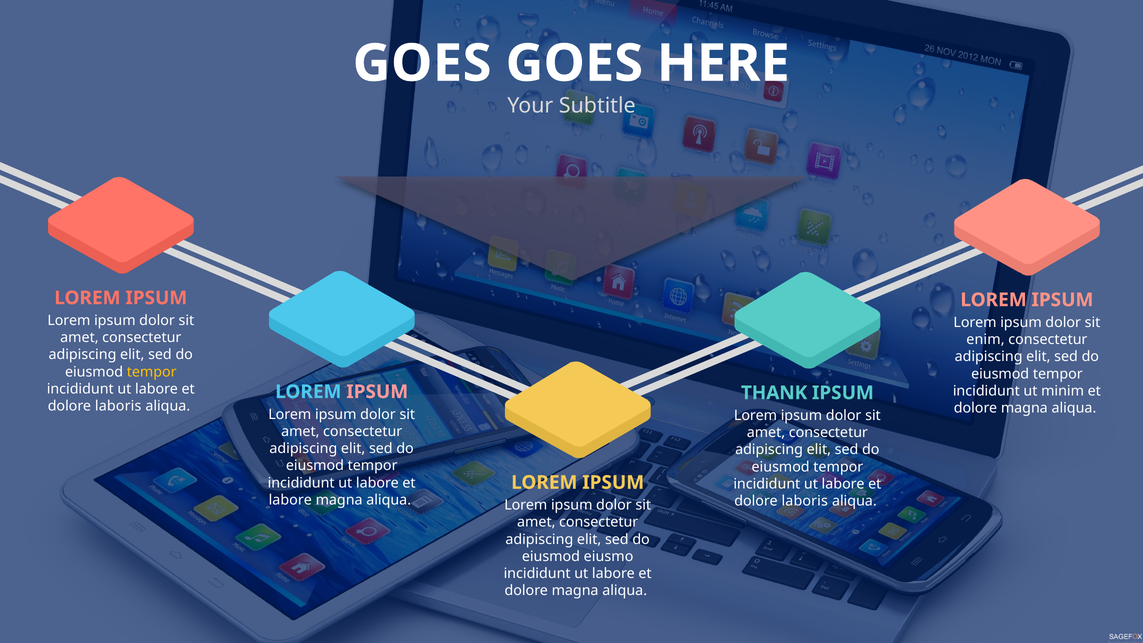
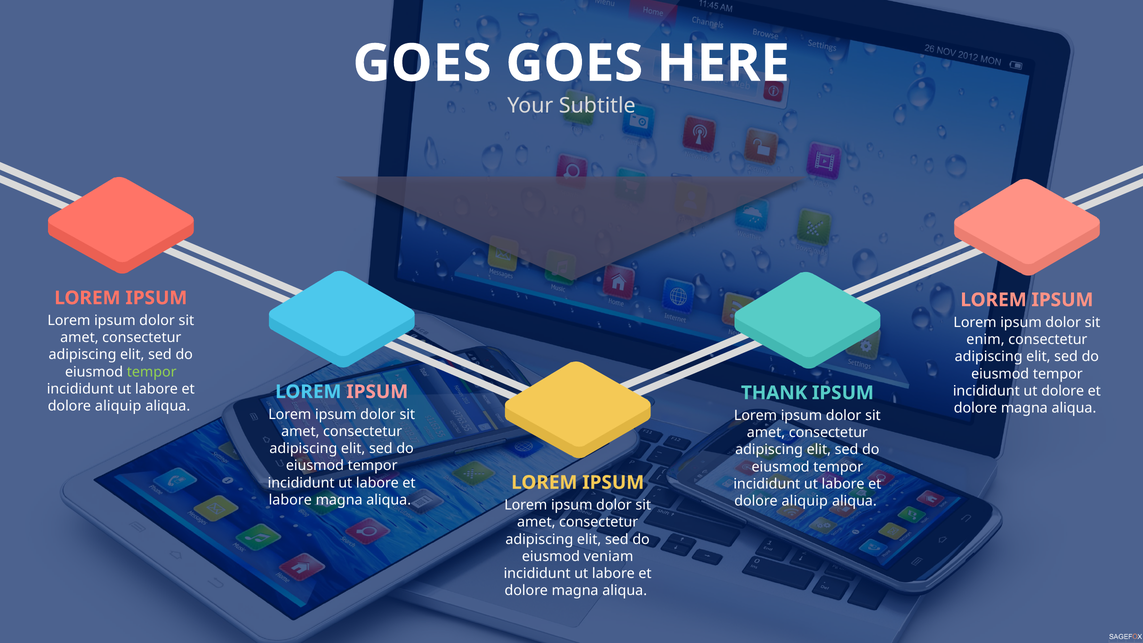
tempor colour: yellow -> light green (152, 372)
ut minim: minim -> dolore (1063, 391)
laboris: laboris -> aliquip (118, 406)
laboris: laboris -> aliquip (805, 501)
eiusmo: eiusmo -> veniam (609, 556)
